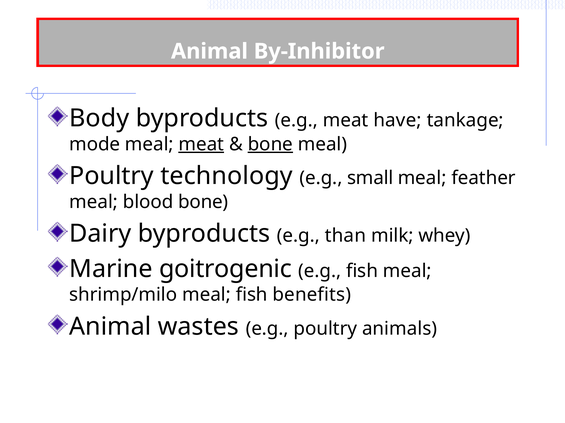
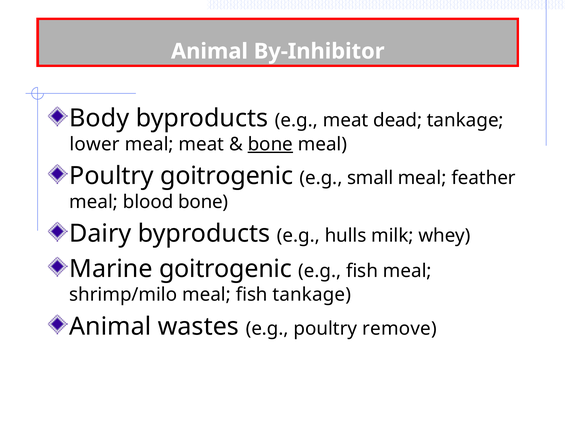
have: have -> dead (398, 121)
mode: mode -> lower (95, 144)
meat underline: present -> none (201, 144)
Poultry technology: technology -> goitrogenic (227, 176)
than: than -> hulls (346, 236)
fish benefits: benefits -> tankage (312, 295)
animals: animals -> remove (399, 329)
